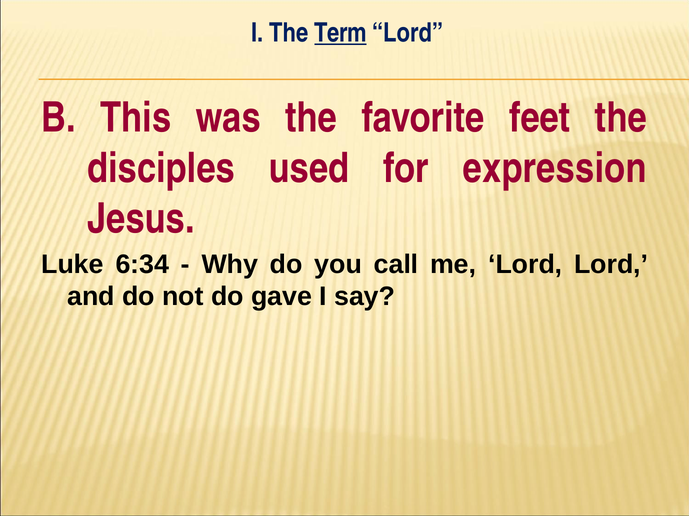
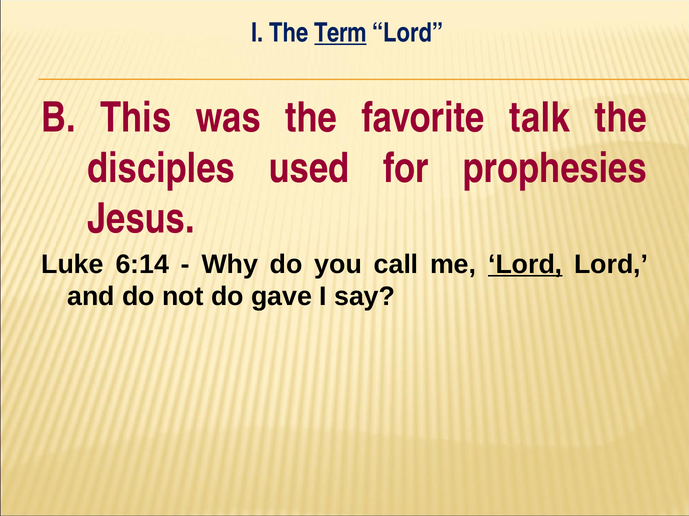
feet: feet -> talk (540, 118)
expression: expression -> prophesies (555, 168)
6:34: 6:34 -> 6:14 (142, 265)
Lord underline: none -> present (525, 265)
